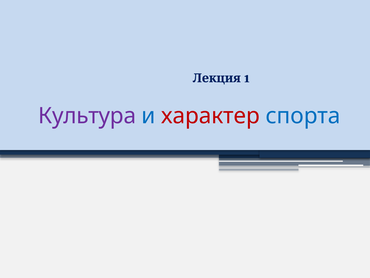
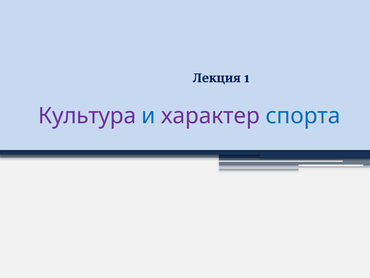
характер colour: red -> purple (210, 116)
